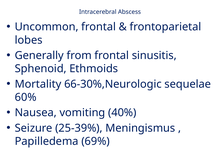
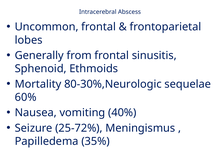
66-30%,Neurologic: 66-30%,Neurologic -> 80-30%,Neurologic (113, 84)
25-39%: 25-39% -> 25-72% (79, 128)
69%: 69% -> 35% (95, 141)
